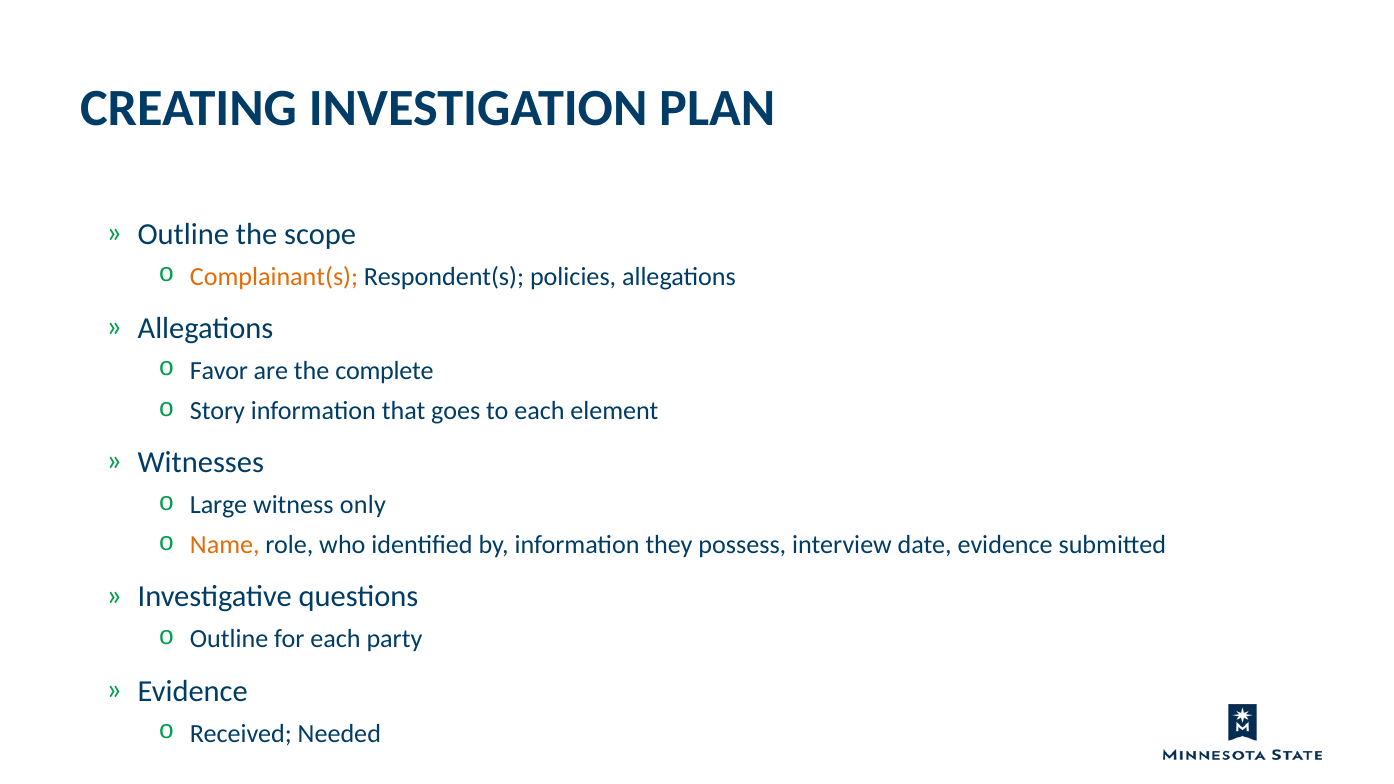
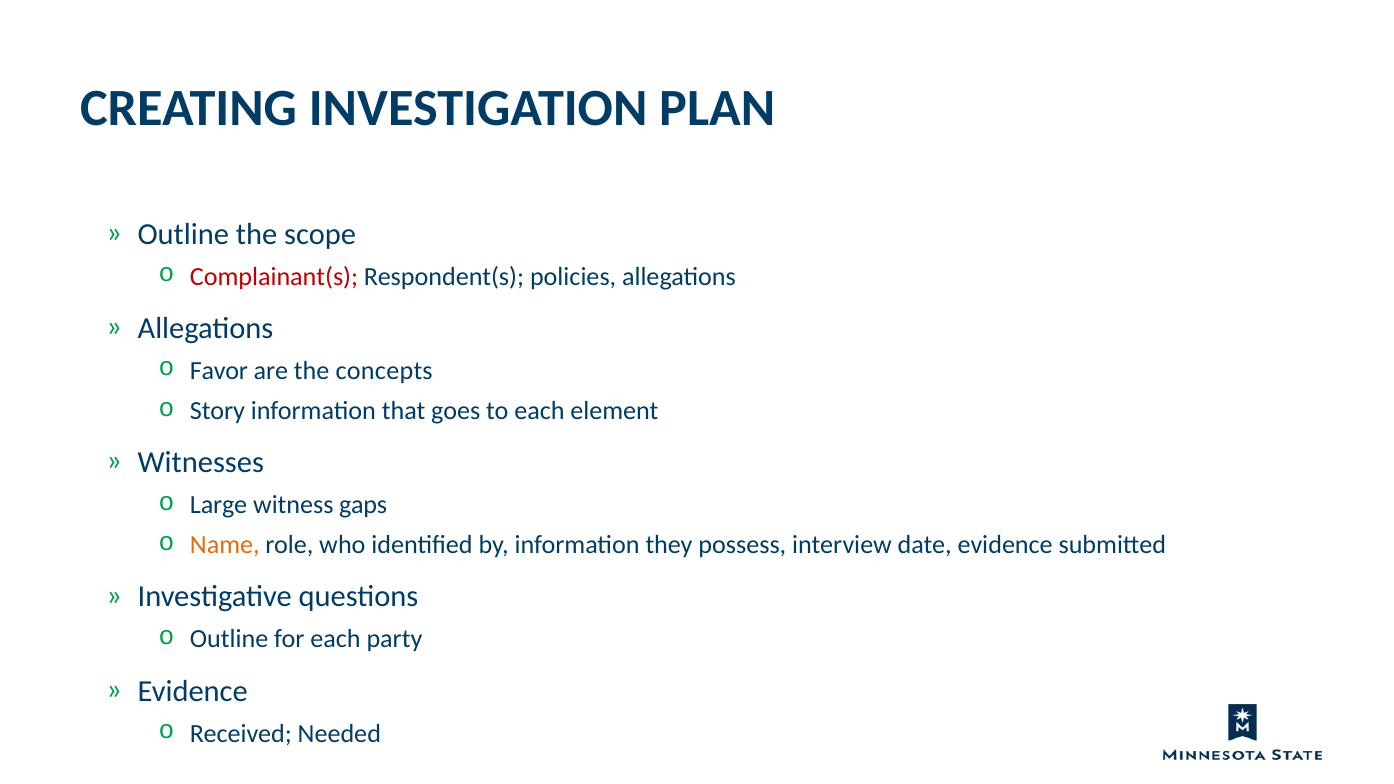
Complainant(s colour: orange -> red (274, 277)
complete: complete -> concepts (384, 371)
only: only -> gaps (363, 505)
